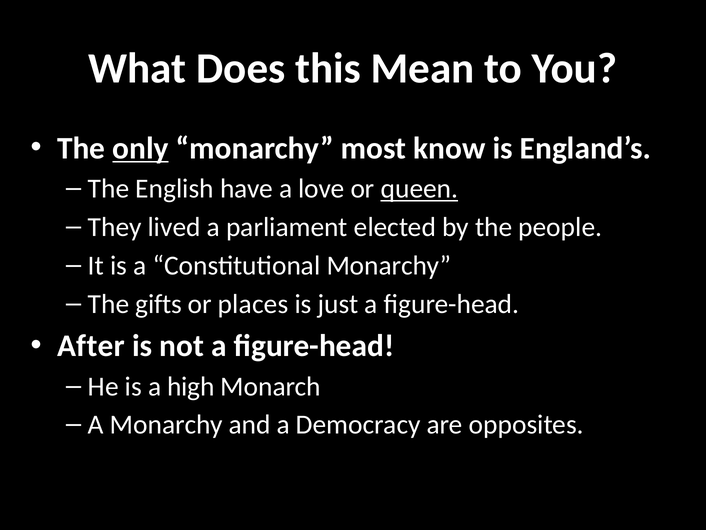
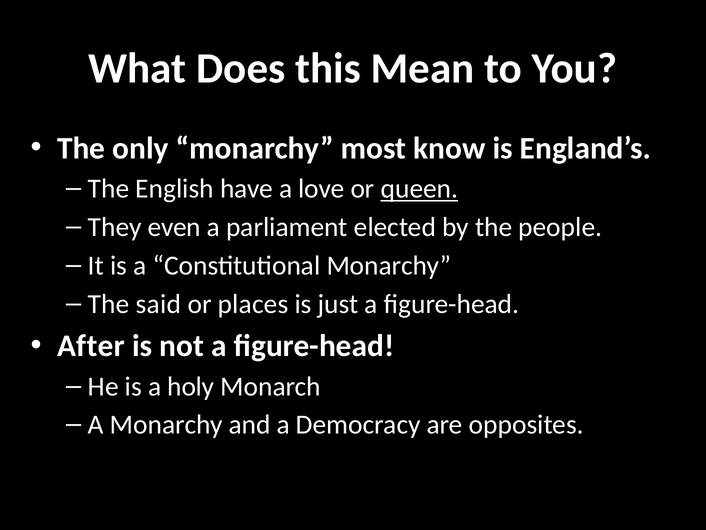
only underline: present -> none (140, 148)
lived: lived -> even (174, 227)
gifts: gifts -> said (158, 304)
high: high -> holy (191, 386)
